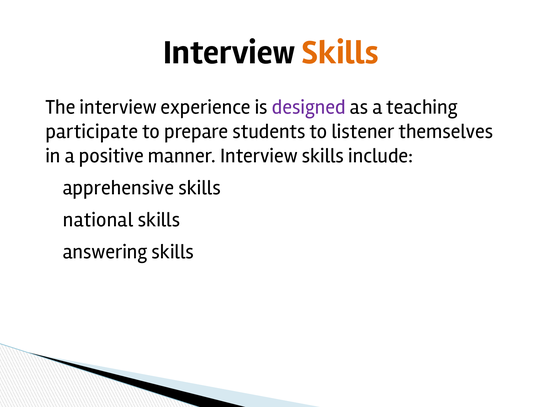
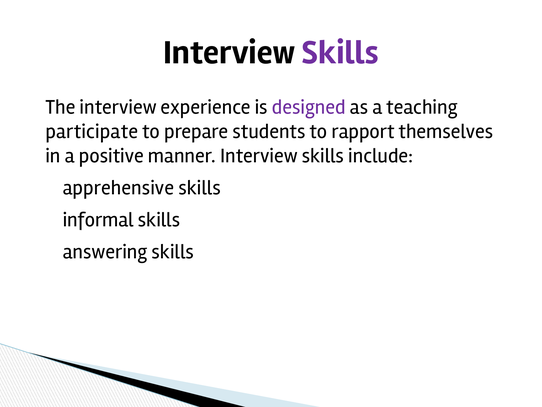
Skills colour: orange -> purple (340, 52)
listener: listener -> rapport (363, 131)
national: national -> informal (98, 220)
